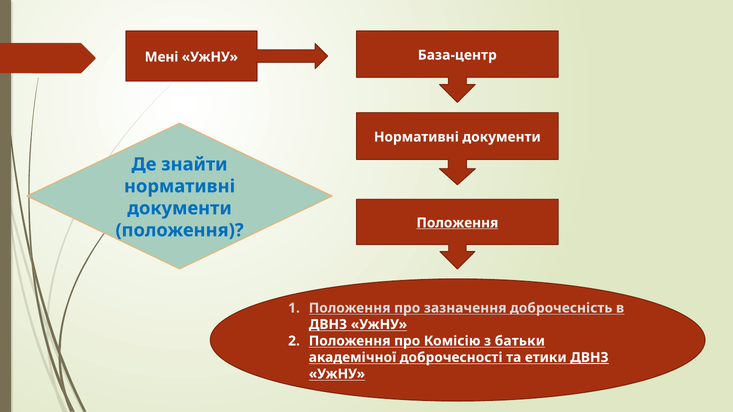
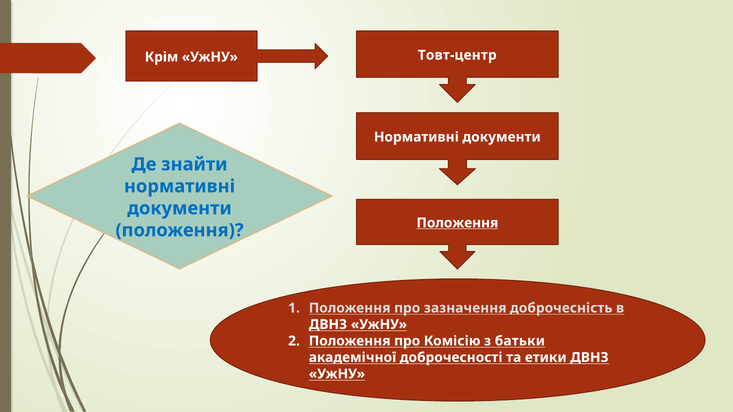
База-центр: База-центр -> Товт-центр (457, 55)
Мені: Мені -> Крім (162, 57)
ДВНЗ underline: present -> none (589, 358)
